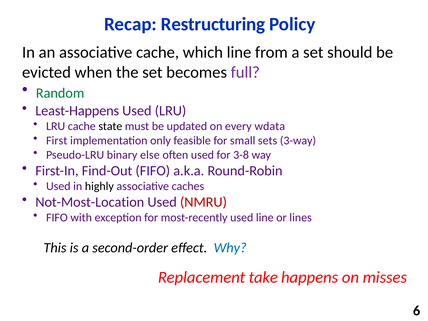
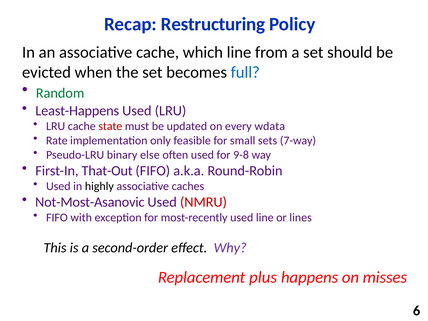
full colour: purple -> blue (245, 72)
state colour: black -> red (110, 126)
First: First -> Rate (57, 141)
3-way: 3-way -> 7-way (298, 141)
3-8: 3-8 -> 9-8 (241, 155)
Find-Out: Find-Out -> That-Out (107, 171)
Not-Most-Location: Not-Most-Location -> Not-Most-Asanovic (90, 202)
Why colour: blue -> purple (230, 248)
take: take -> plus (263, 277)
